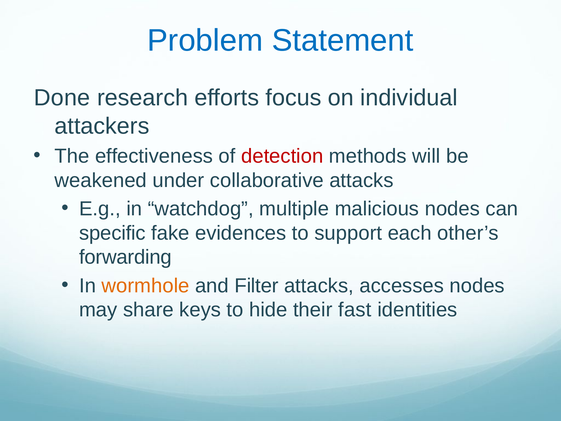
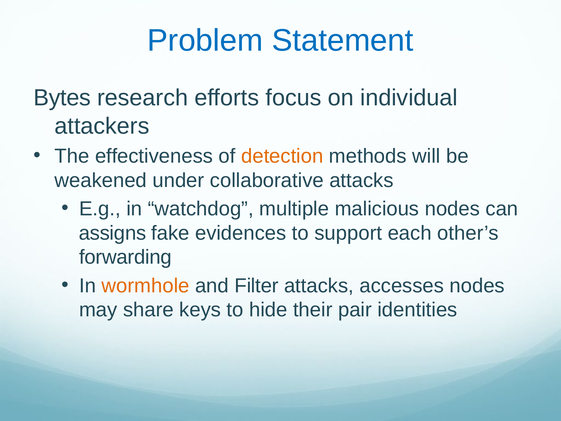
Done: Done -> Bytes (62, 98)
detection colour: red -> orange (282, 156)
specific: specific -> assigns (112, 233)
fast: fast -> pair (355, 310)
